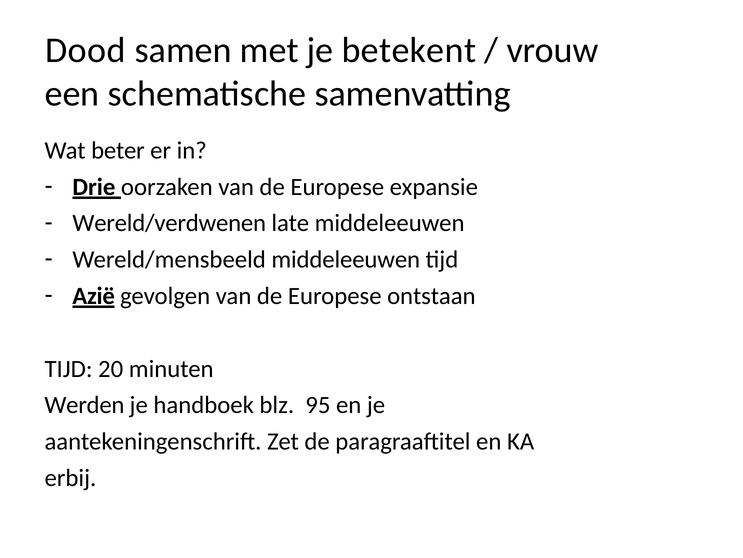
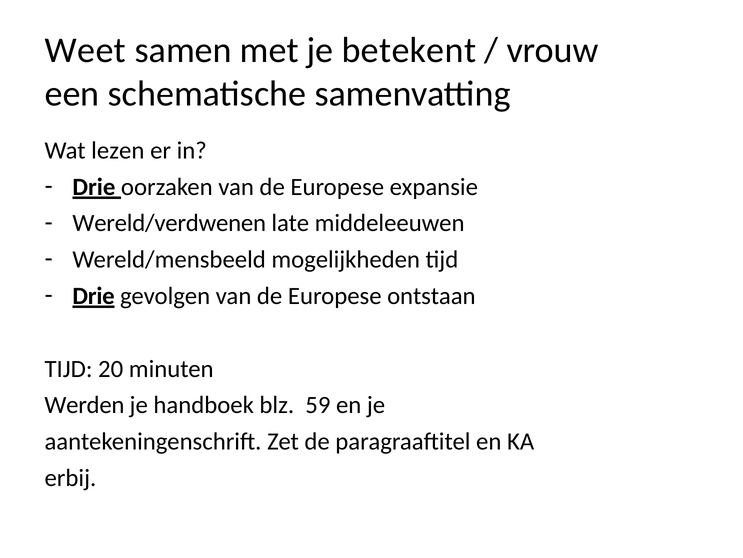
Dood: Dood -> Weet (85, 50)
beter: beter -> lezen (118, 150)
Wereld/mensbeeld middeleeuwen: middeleeuwen -> mogelijkheden (346, 259)
Azië: Azië -> Drie (94, 296)
95: 95 -> 59 (318, 405)
